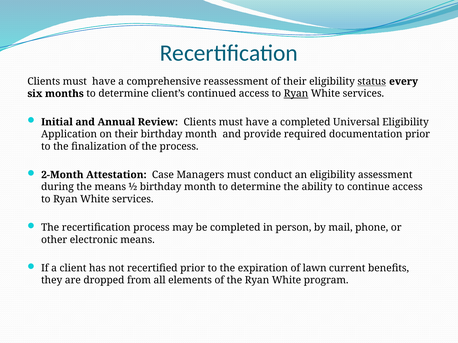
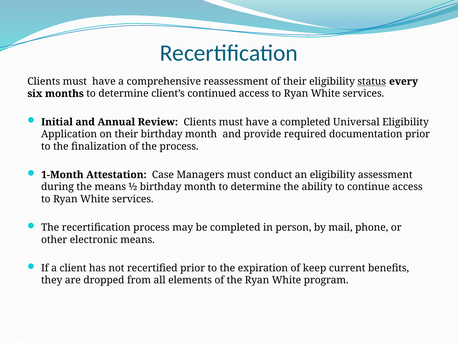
Ryan underline: present -> none (296, 94)
2-Month: 2-Month -> 1-Month (62, 175)
lawn: lawn -> keep (315, 269)
